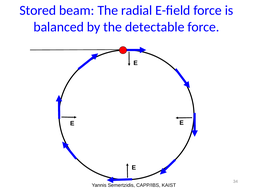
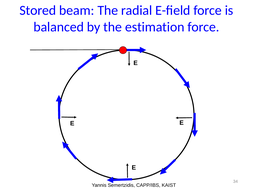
detectable: detectable -> estimation (155, 27)
